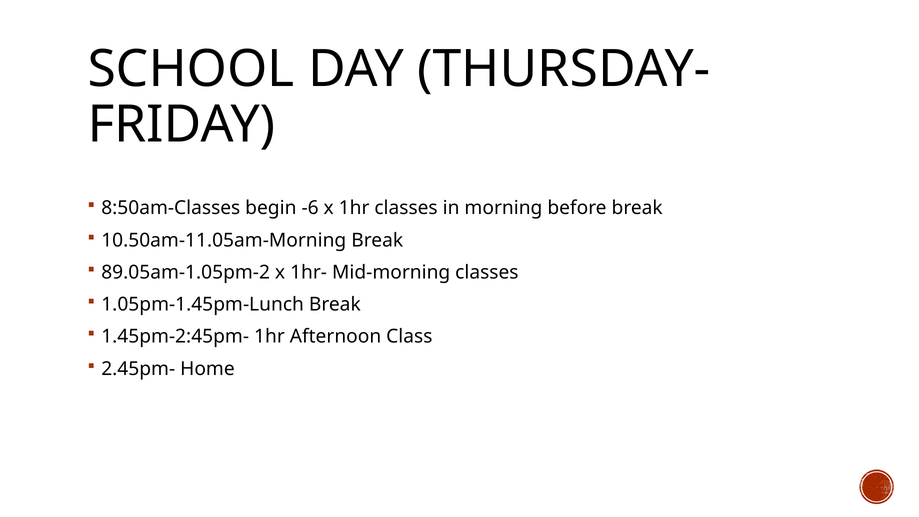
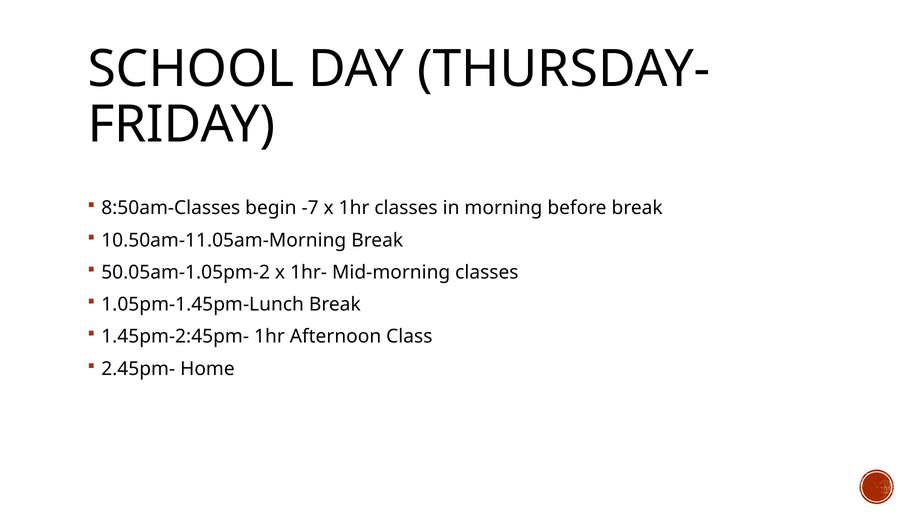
-6: -6 -> -7 (310, 208)
89.05am-1.05pm-2: 89.05am-1.05pm-2 -> 50.05am-1.05pm-2 (186, 272)
